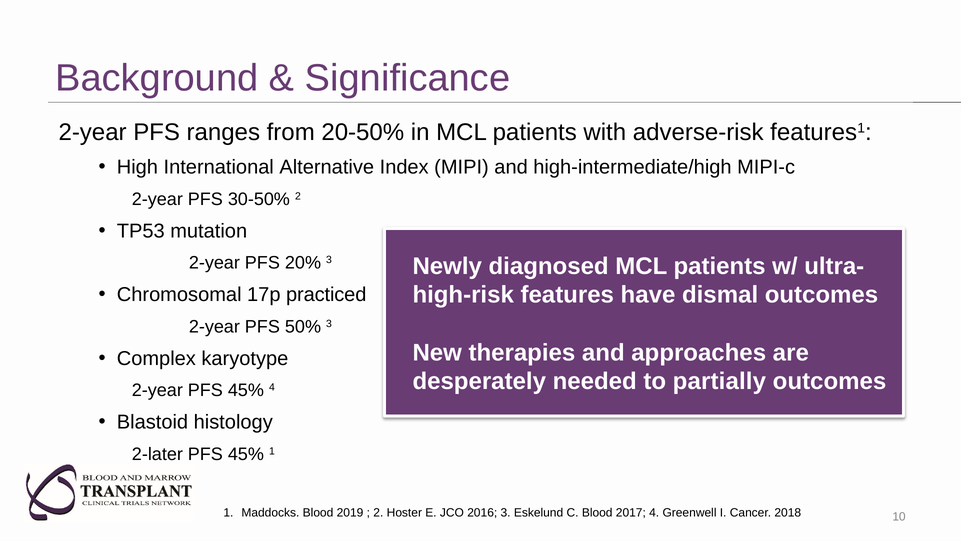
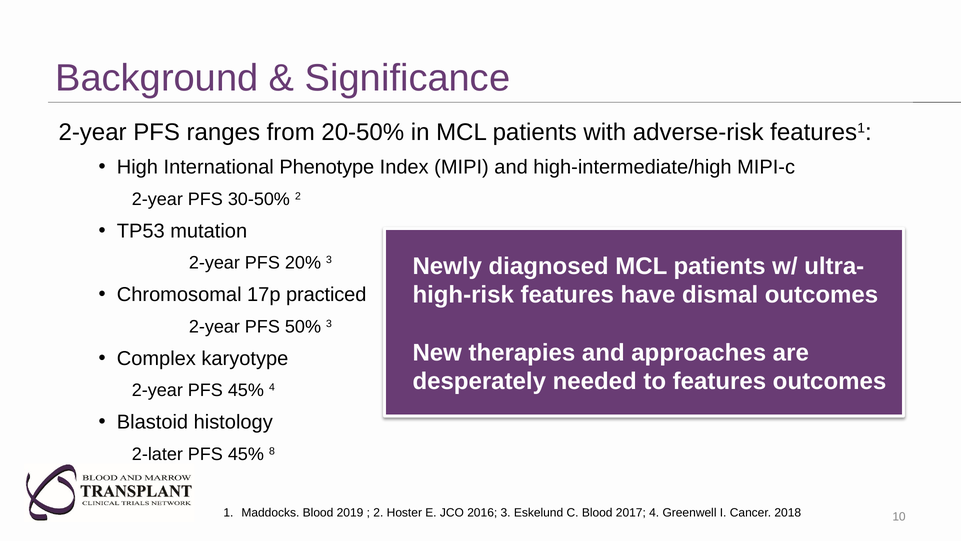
Alternative: Alternative -> Phenotype (327, 167)
to partially: partially -> features (719, 381)
45% 1: 1 -> 8 (272, 451)
